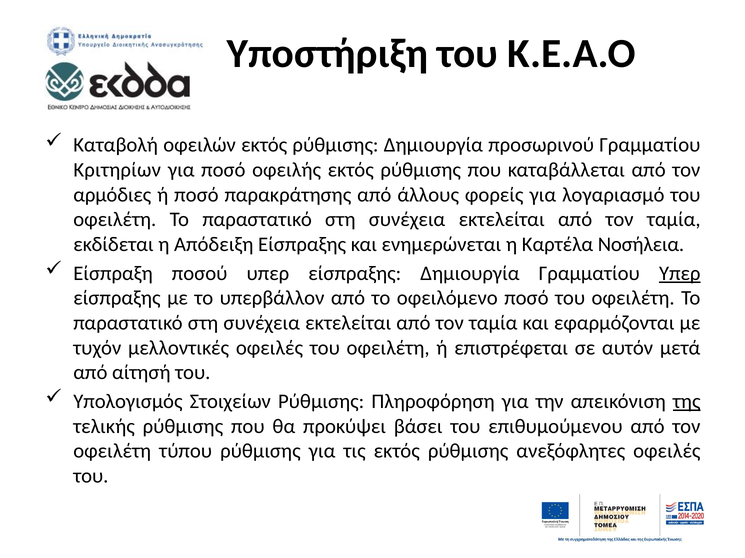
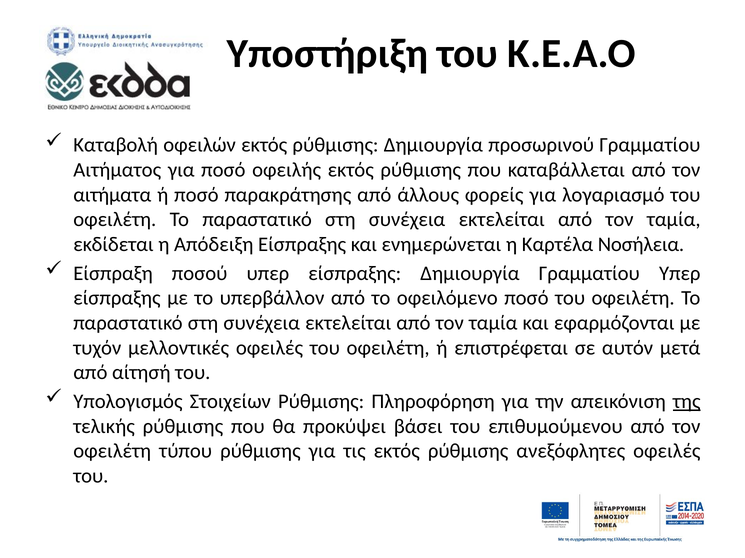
Κριτηρίων: Κριτηρίων -> Αιτήματος (117, 170)
αρμόδιες: αρμόδιες -> αιτήματα (112, 195)
Υπερ underline: present -> none (680, 274)
